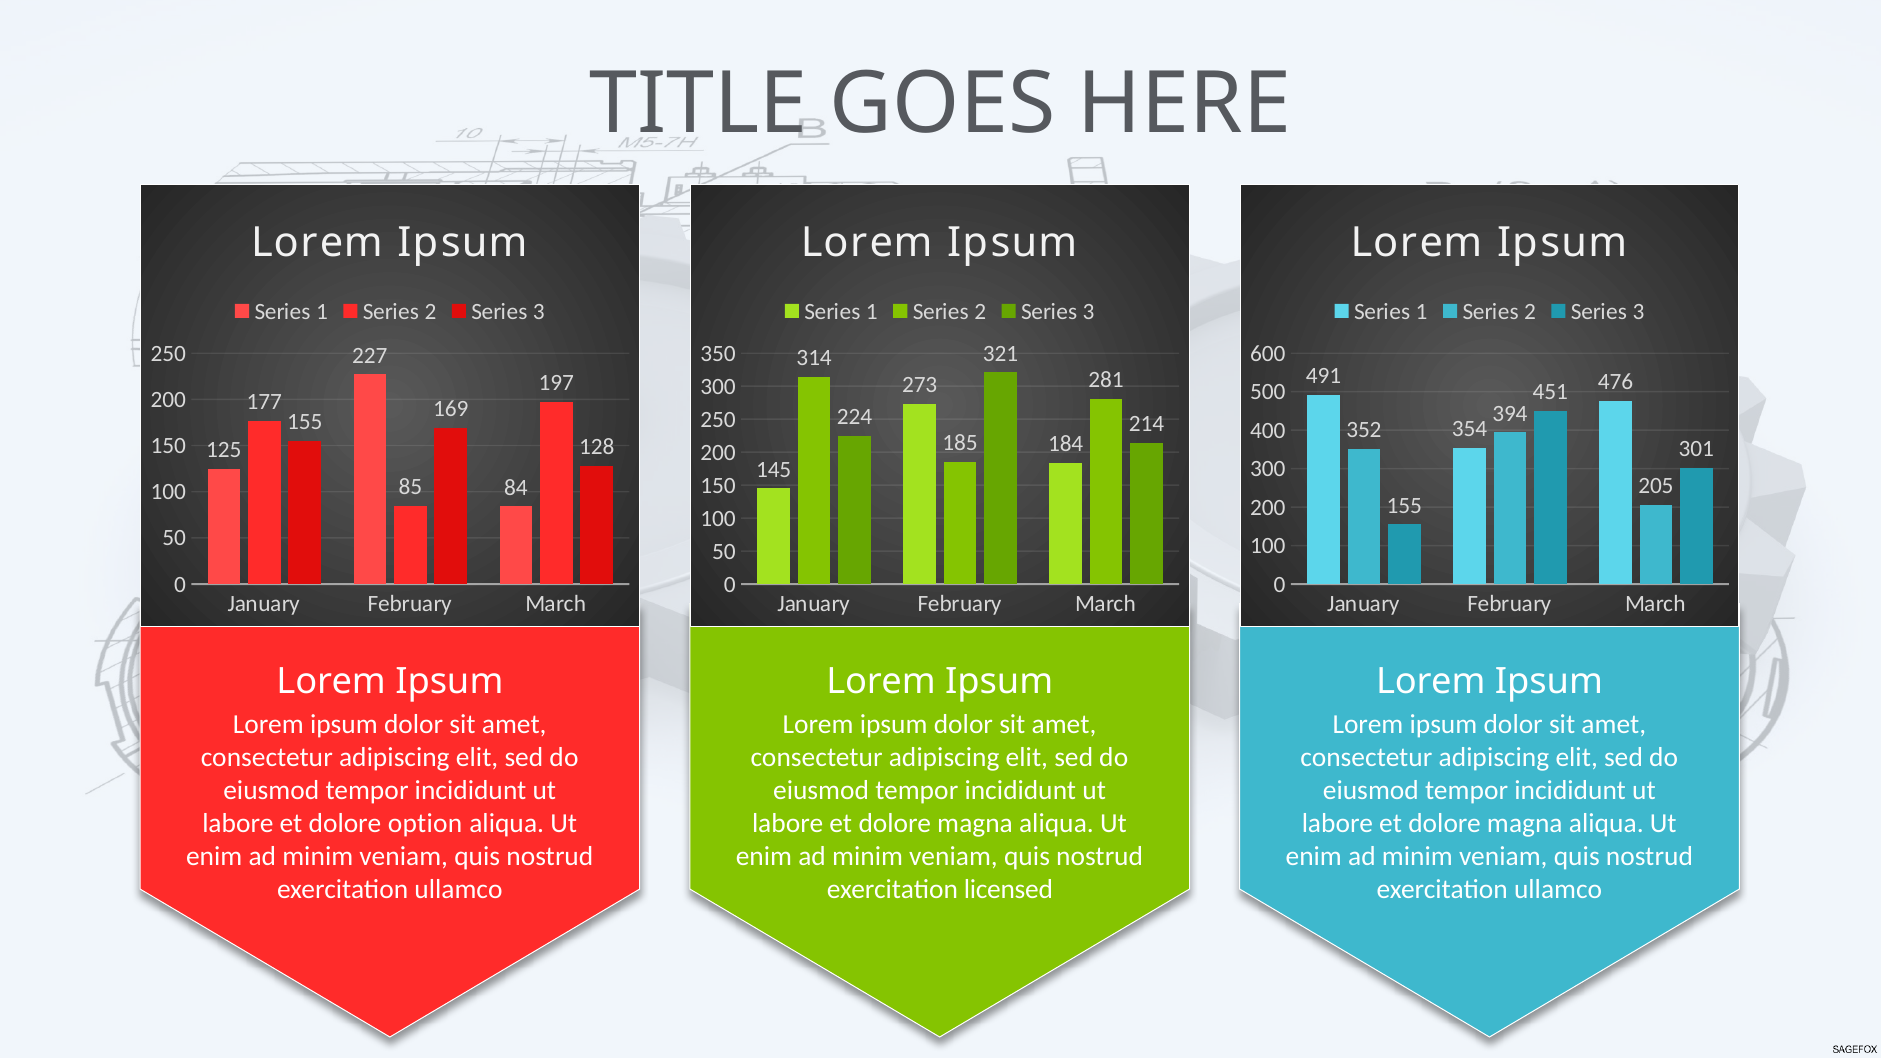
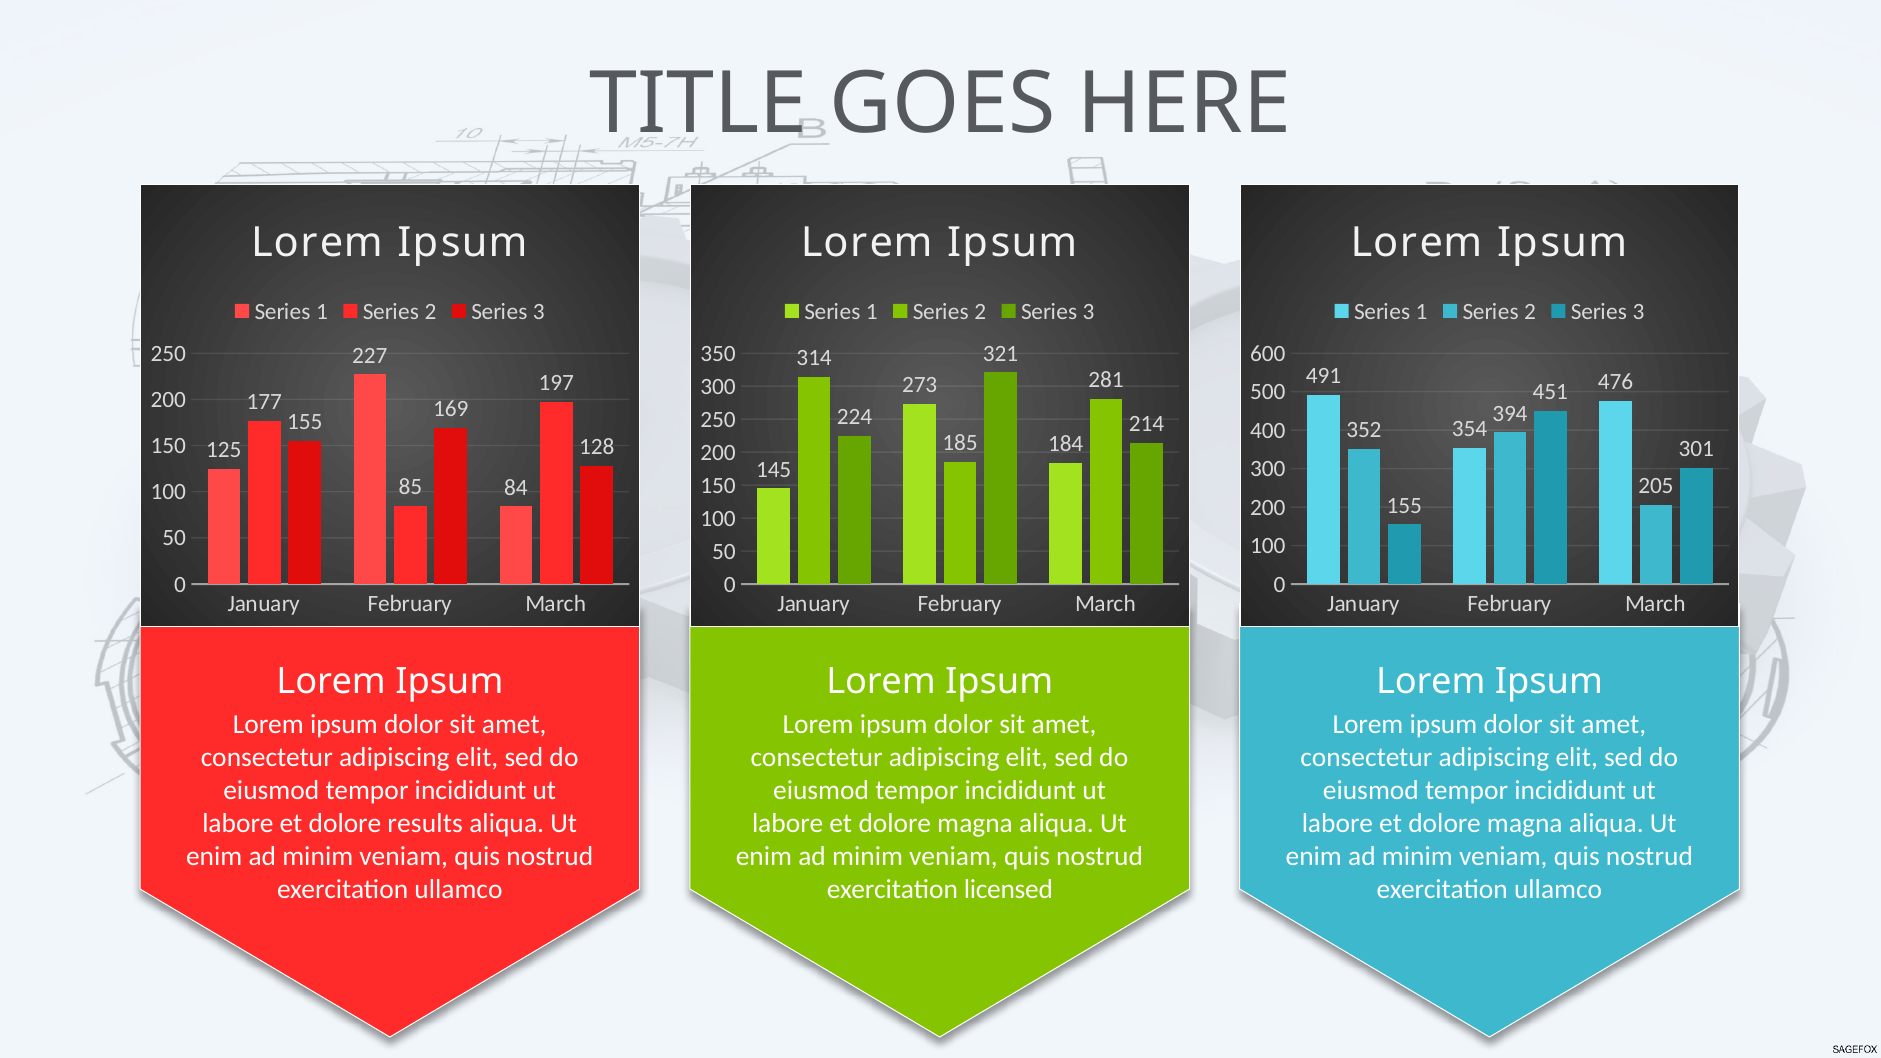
option: option -> results (425, 823)
